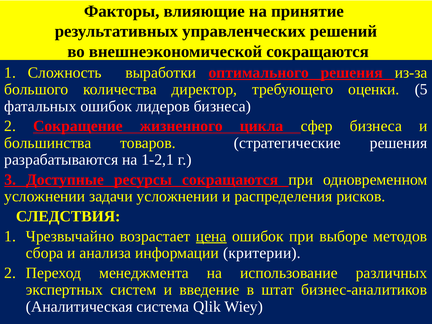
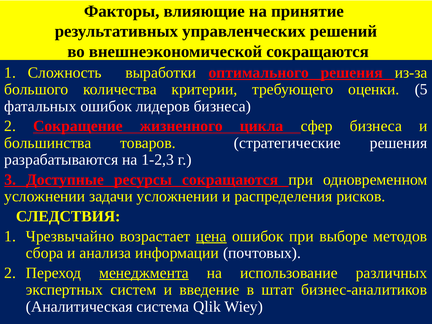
директор: директор -> критерии (204, 89)
1-2,1: 1-2,1 -> 1-2,3 (158, 160)
критерии: критерии -> почтовых (262, 253)
менеджмента underline: none -> present (144, 273)
